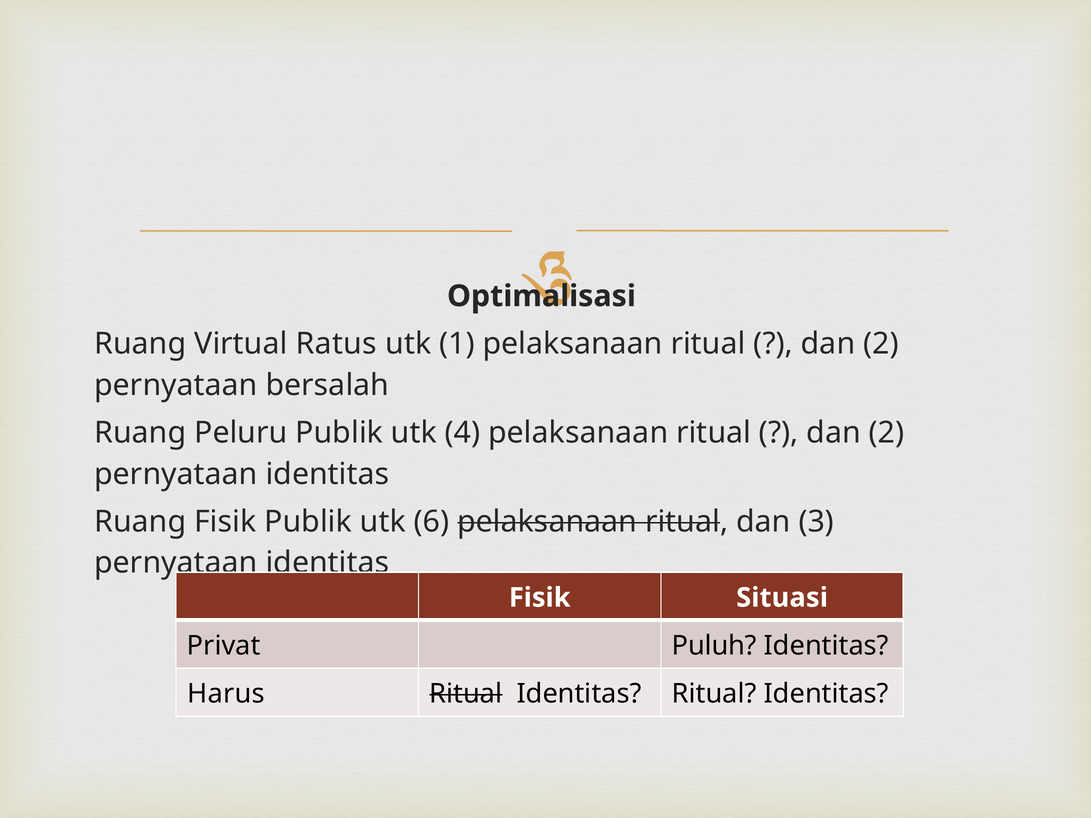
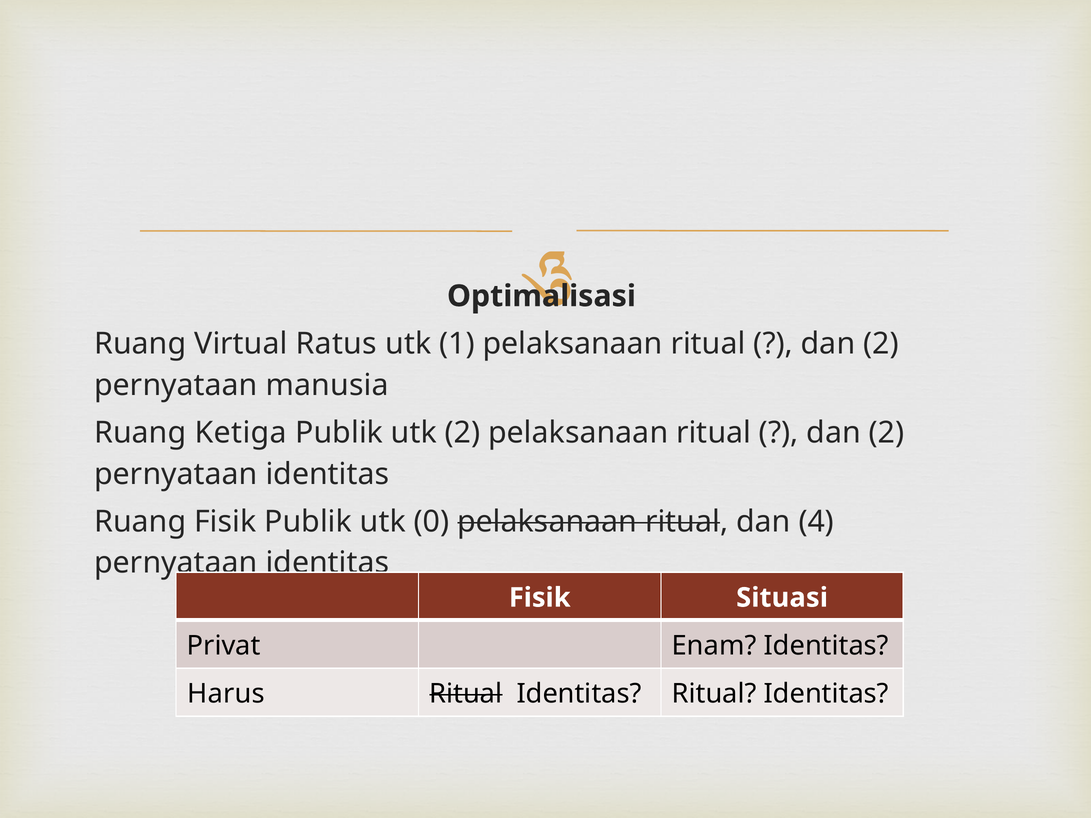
bersalah: bersalah -> manusia (327, 385)
Peluru: Peluru -> Ketiga (241, 433)
utk 4: 4 -> 2 (463, 433)
6: 6 -> 0 (432, 522)
3: 3 -> 4 (816, 522)
Puluh: Puluh -> Enam (714, 646)
